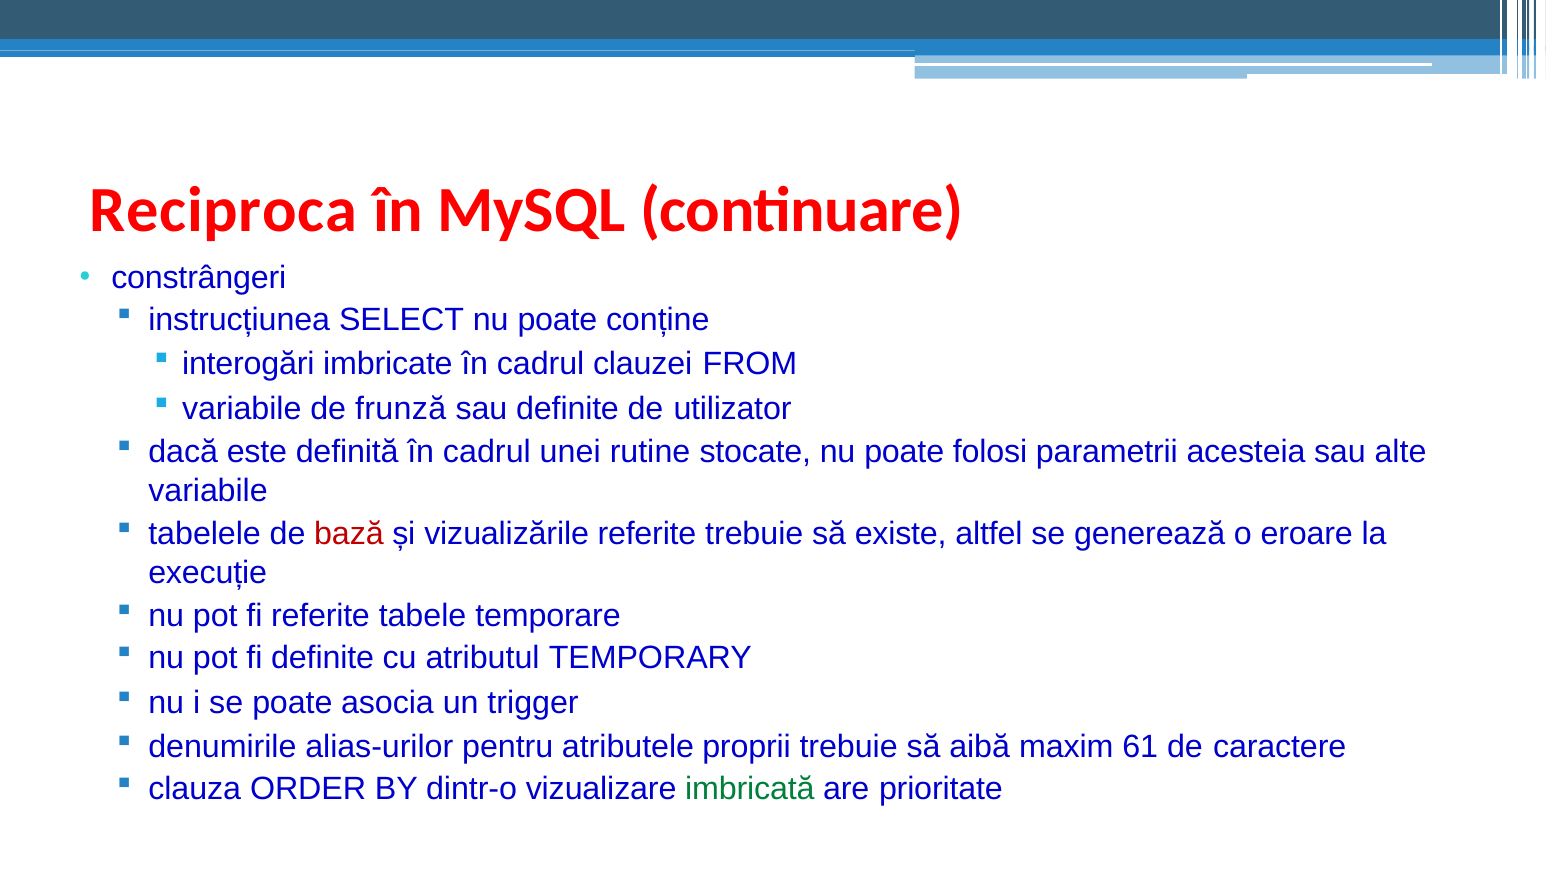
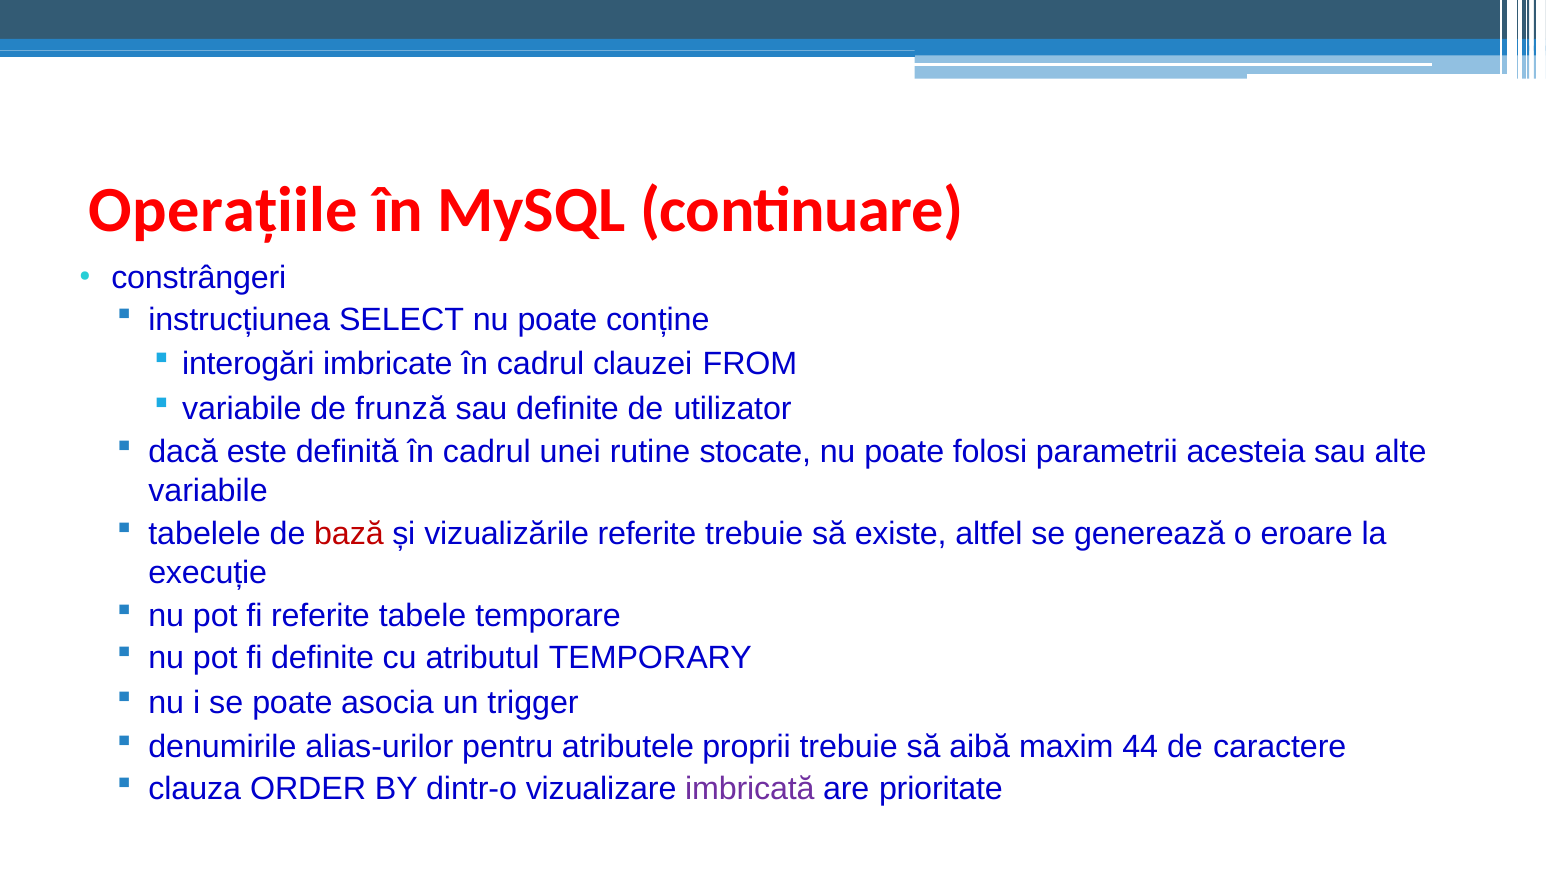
Reciproca: Reciproca -> Operațiile (224, 210)
61: 61 -> 44 (1140, 747)
imbricată colour: green -> purple (750, 789)
